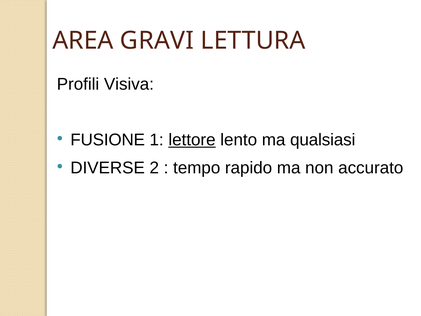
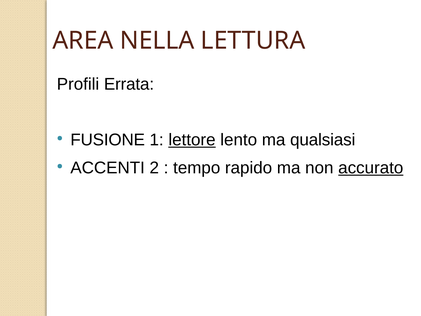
GRAVI: GRAVI -> NELLA (157, 41)
Visiva: Visiva -> Errata (129, 84)
DIVERSE: DIVERSE -> ACCENTI (108, 168)
accurato underline: none -> present (371, 168)
